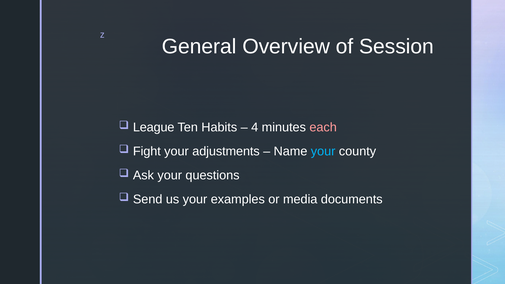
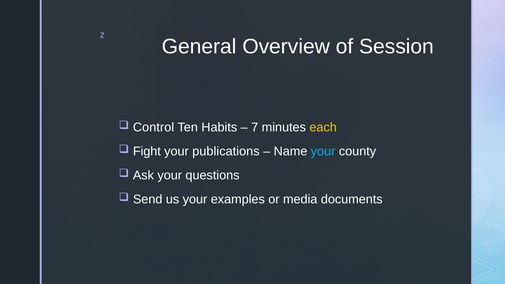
League: League -> Control (154, 127)
4: 4 -> 7 (255, 127)
each colour: pink -> yellow (323, 127)
adjustments: adjustments -> publications (226, 151)
